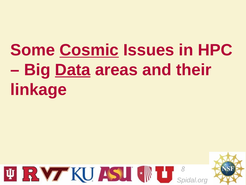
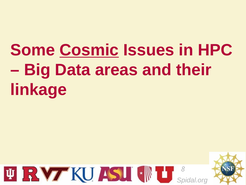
Data underline: present -> none (73, 70)
